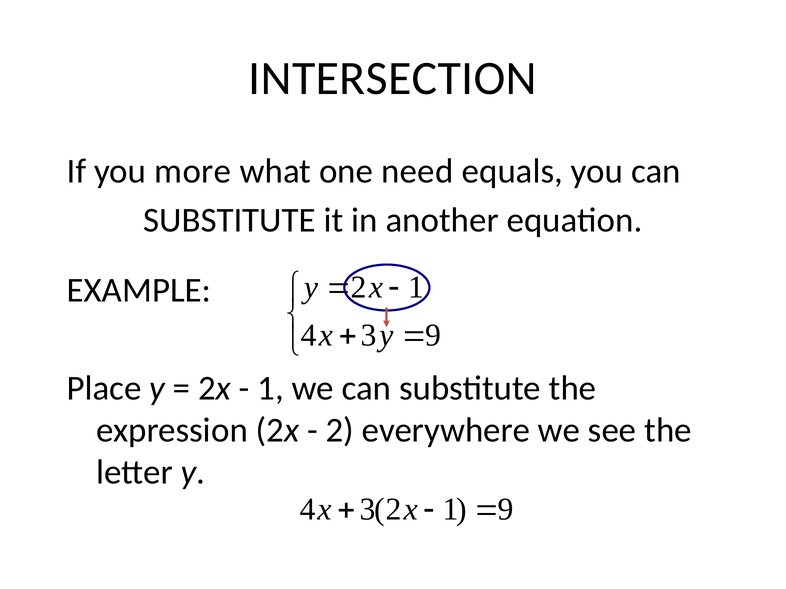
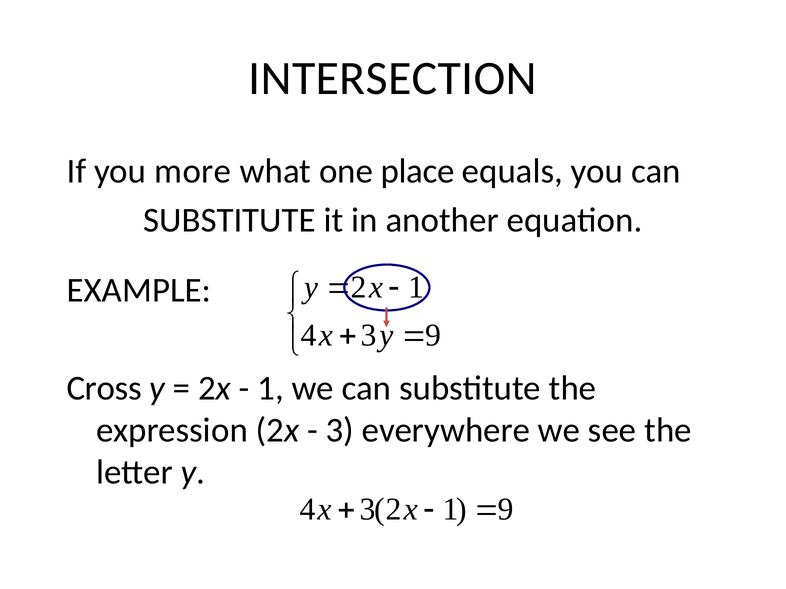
need: need -> place (418, 171)
Place: Place -> Cross (104, 389)
2: 2 -> 3 (340, 430)
